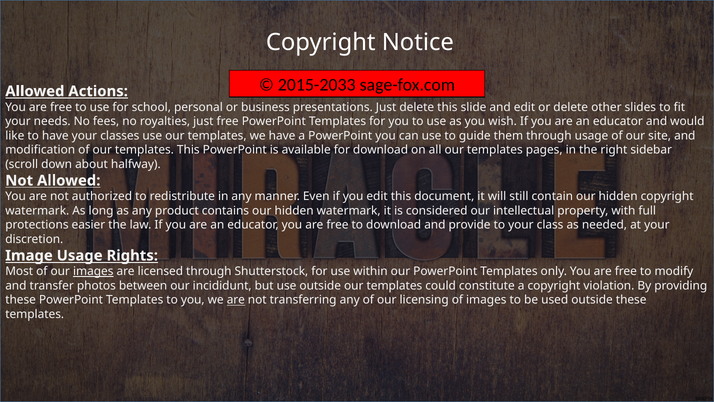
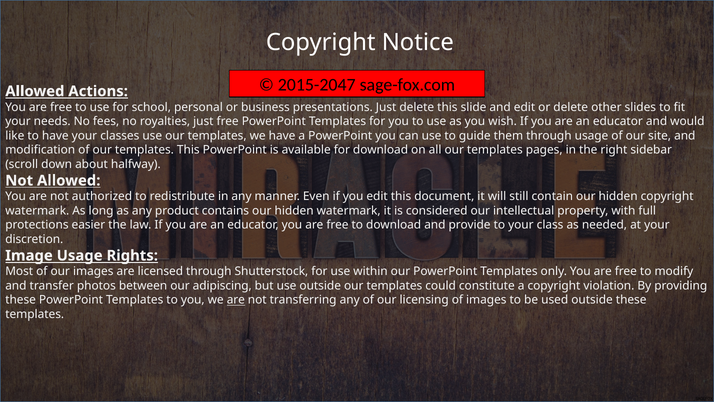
2015-2033: 2015-2033 -> 2015-2047 (317, 85)
images underline: present -> none (93, 271)
incididunt: incididunt -> adipiscing (222, 285)
